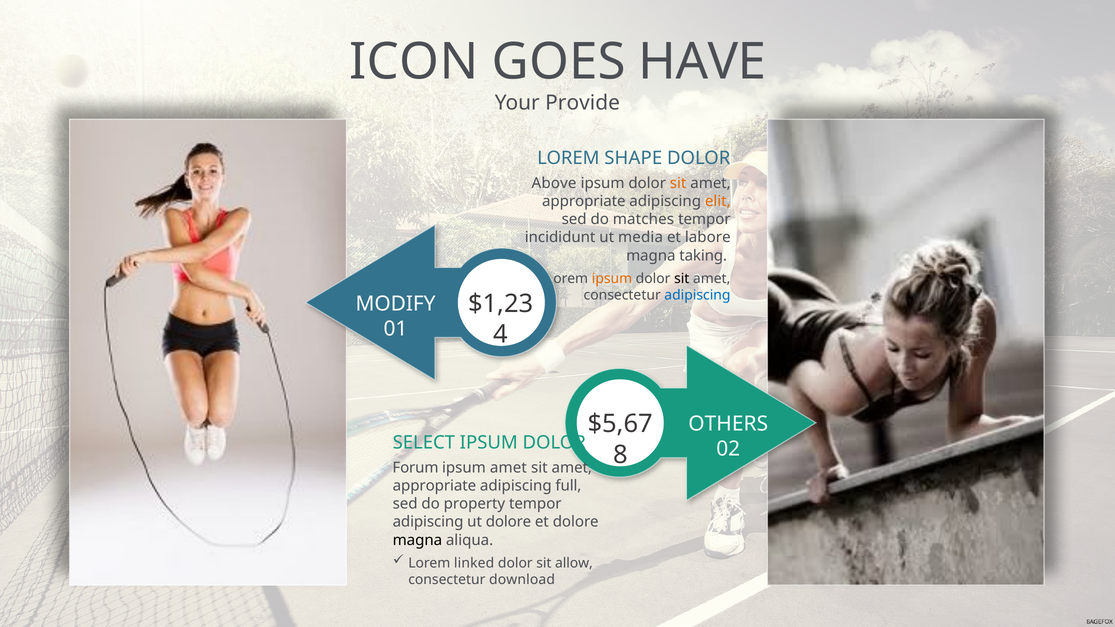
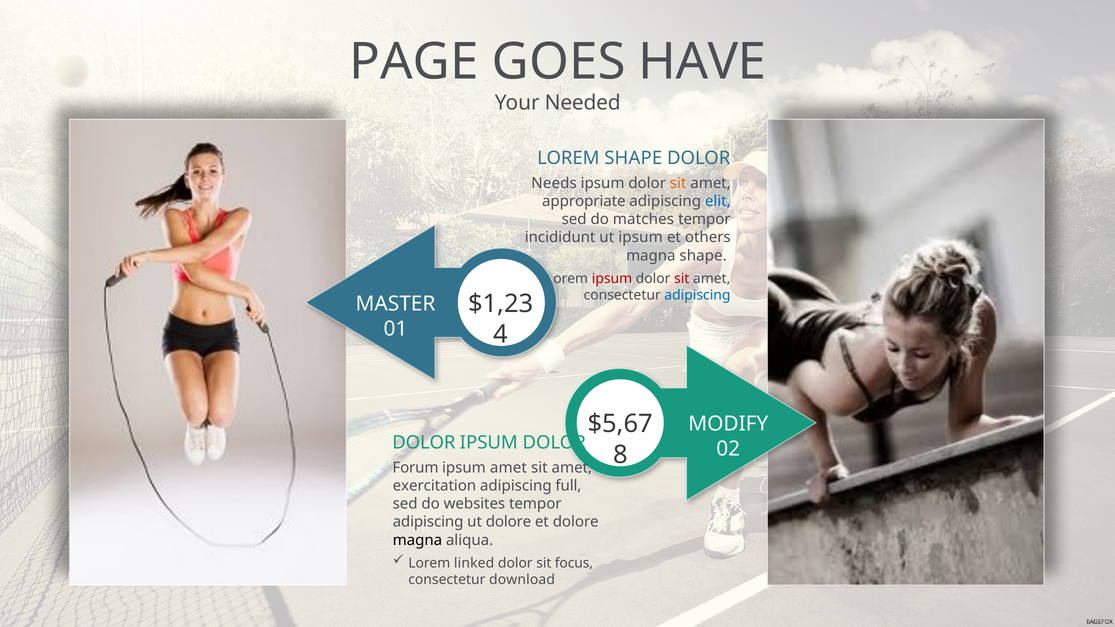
ICON: ICON -> PAGE (414, 62)
Provide: Provide -> Needed (583, 103)
Above: Above -> Needs (554, 183)
elit colour: orange -> blue (718, 201)
ut media: media -> ipsum (641, 237)
labore: labore -> others (708, 237)
magna taking: taking -> shape (703, 256)
ipsum colour: orange -> red (612, 279)
sit colour: black -> red (682, 279)
MODIFY: MODIFY -> MASTER (396, 304)
OTHERS: OTHERS -> MODIFY (728, 424)
SELECT: SELECT -> DOLOR (424, 443)
appropriate: appropriate -> exercitation (434, 486)
property: property -> websites (474, 504)
allow: allow -> focus (574, 563)
